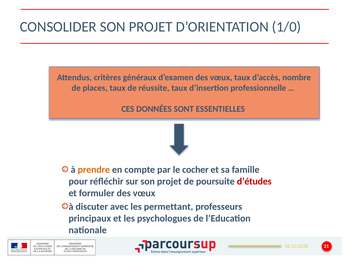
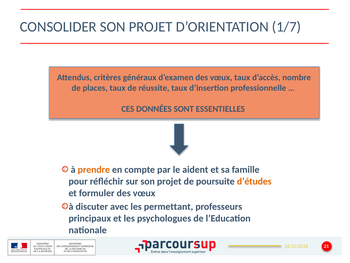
1/0: 1/0 -> 1/7 (287, 27)
cocher: cocher -> aident (195, 169)
d’études colour: red -> orange (254, 181)
